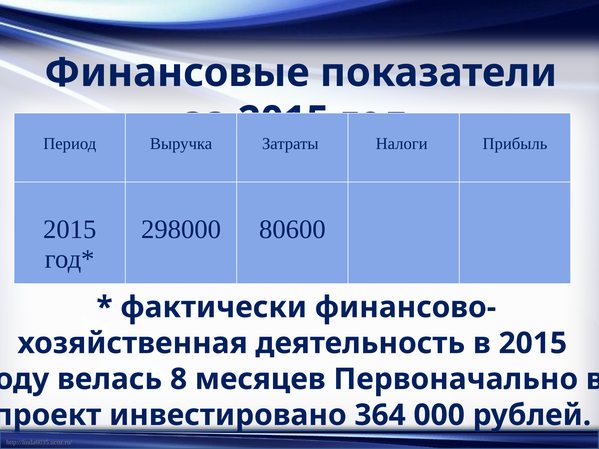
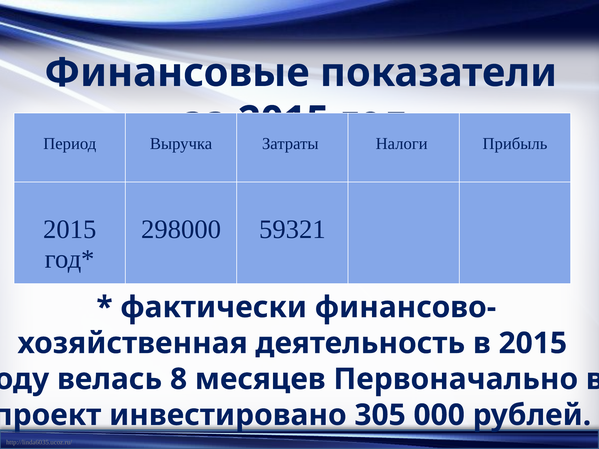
80600: 80600 -> 59321 (292, 229)
364: 364 -> 305 (380, 415)
